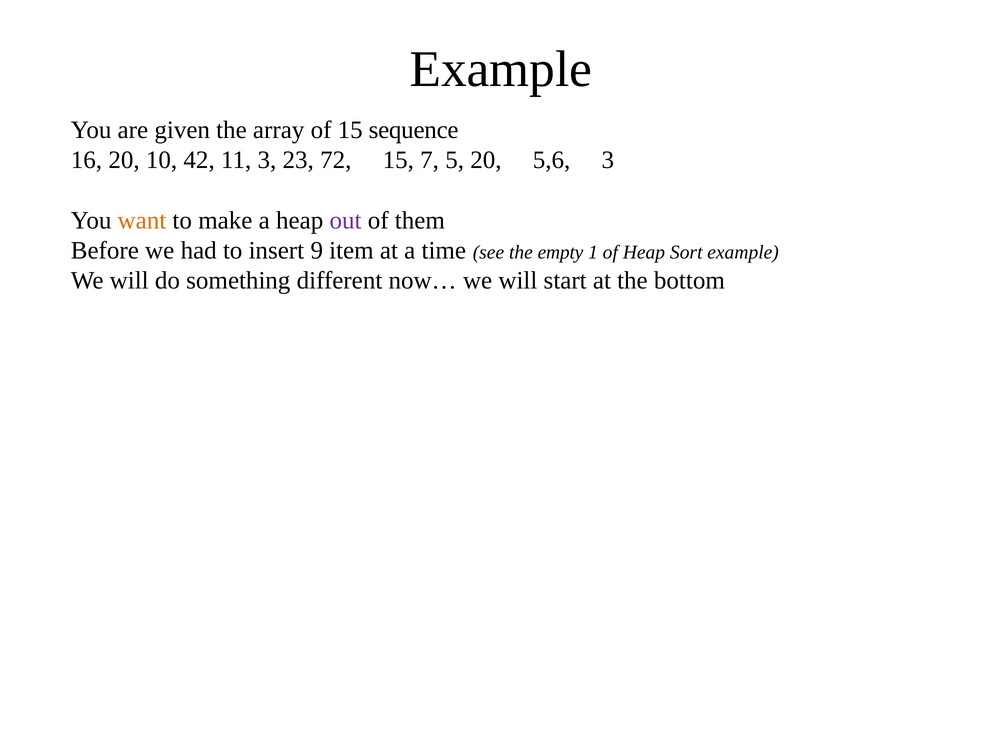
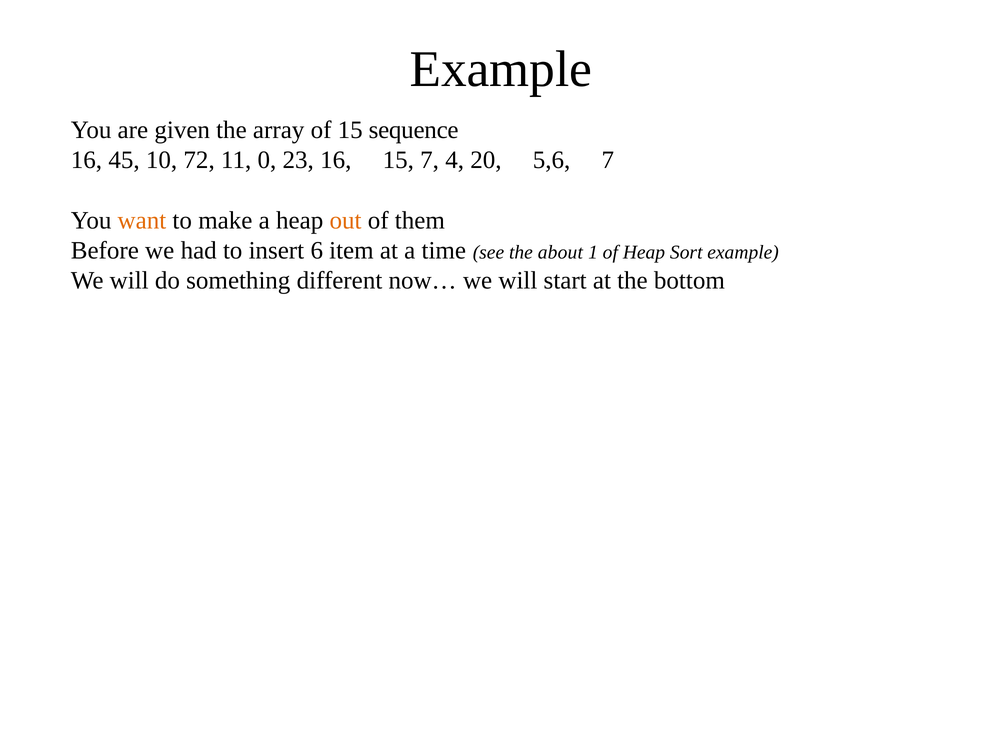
16 20: 20 -> 45 (124, 160)
42: 42 -> 72 (199, 160)
11 3: 3 -> 0 (267, 160)
23 72: 72 -> 16 (336, 160)
5: 5 -> 4 (455, 160)
5,6 3: 3 -> 7 (608, 160)
out colour: purple -> orange (346, 220)
9: 9 -> 6 (317, 250)
empty: empty -> about (560, 252)
